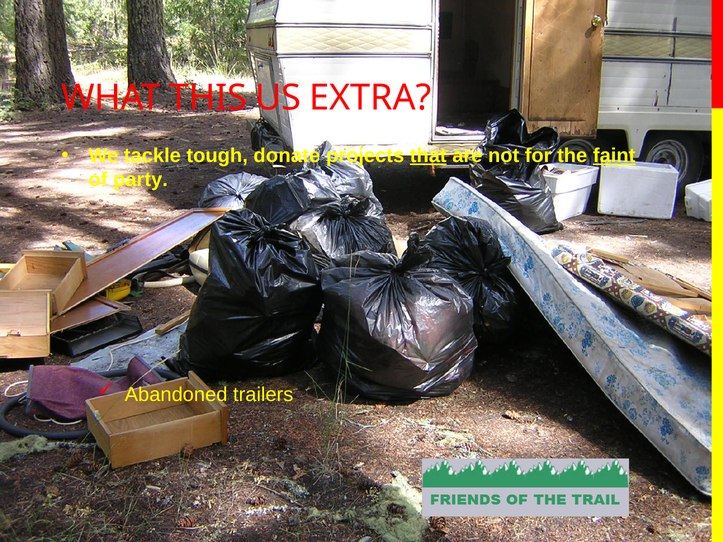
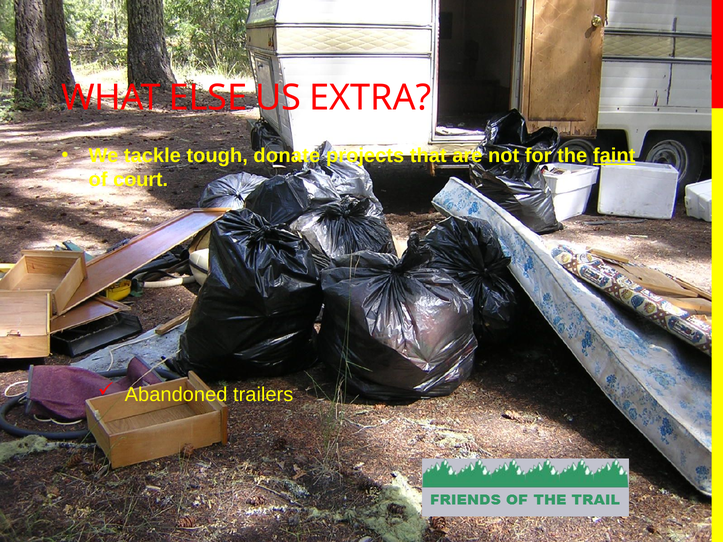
THIS: THIS -> ELSE (208, 98)
that underline: present -> none (428, 156)
party: party -> court (141, 180)
